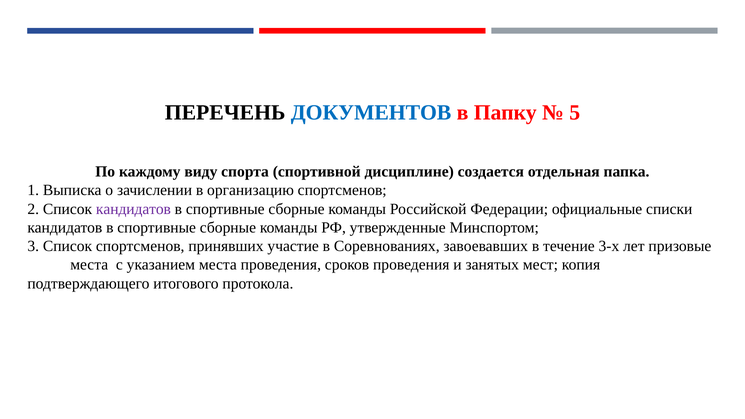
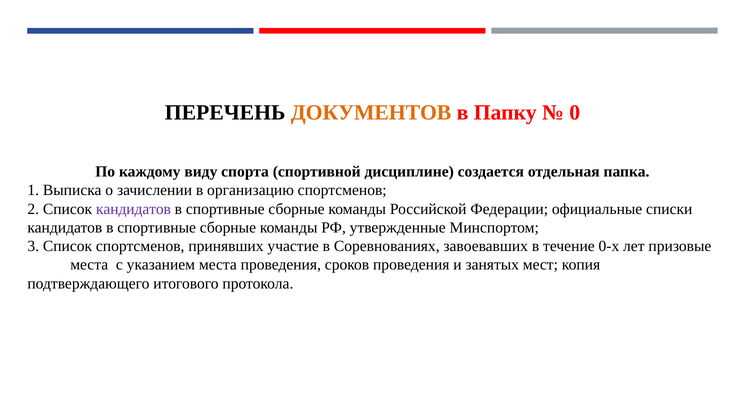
ДОКУМЕНТОВ colour: blue -> orange (371, 113)
5: 5 -> 0 (575, 113)
3-х: 3-х -> 0-х (609, 246)
